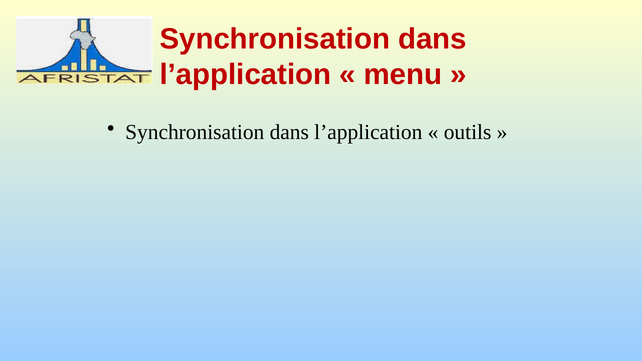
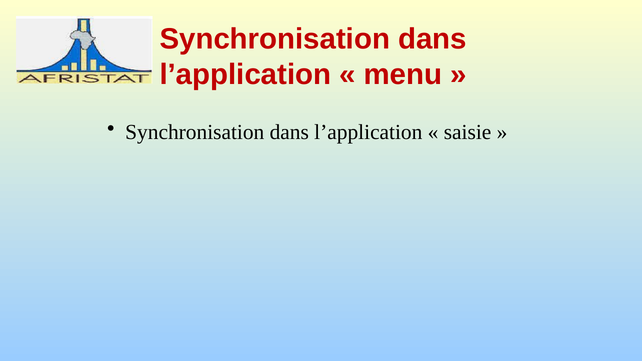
outils: outils -> saisie (468, 132)
